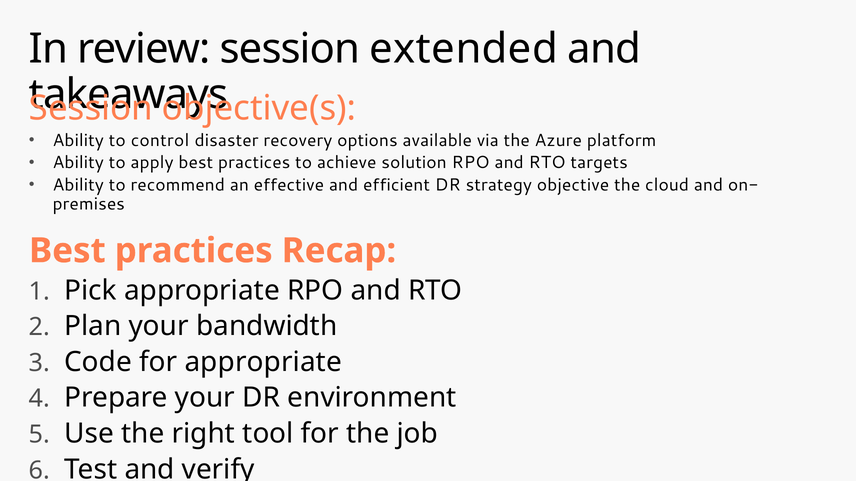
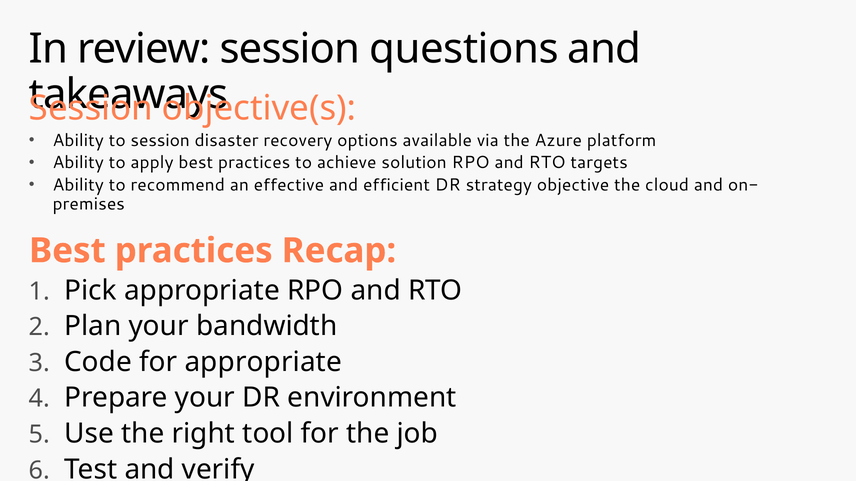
extended: extended -> questions (464, 49)
to control: control -> session (160, 140)
